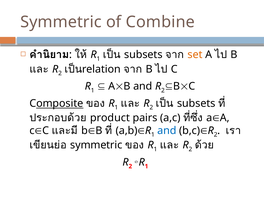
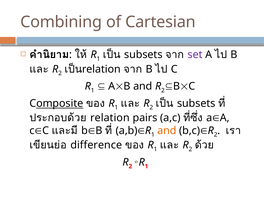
Symmetric: Symmetric -> Combining (61, 22)
Combine: Combine -> Cartesian (160, 22)
set colour: orange -> purple (195, 55)
product: product -> relation (110, 118)
and colour: blue -> orange (167, 131)
symmetric: symmetric -> difference (96, 145)
